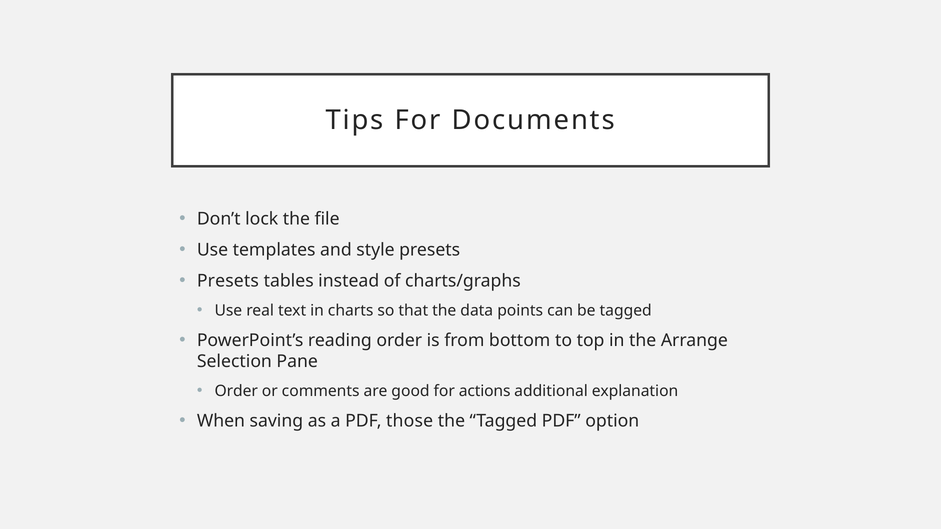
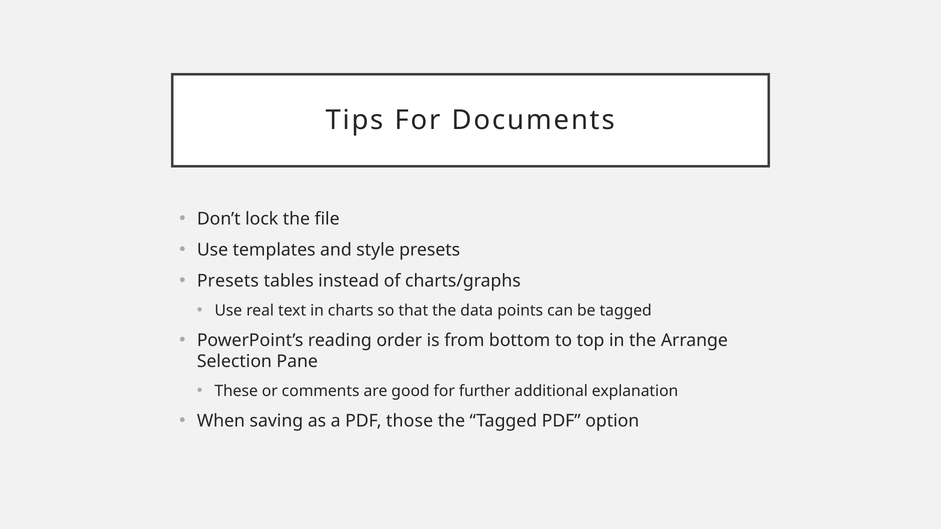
Order: Order -> These (236, 391)
actions: actions -> further (485, 391)
